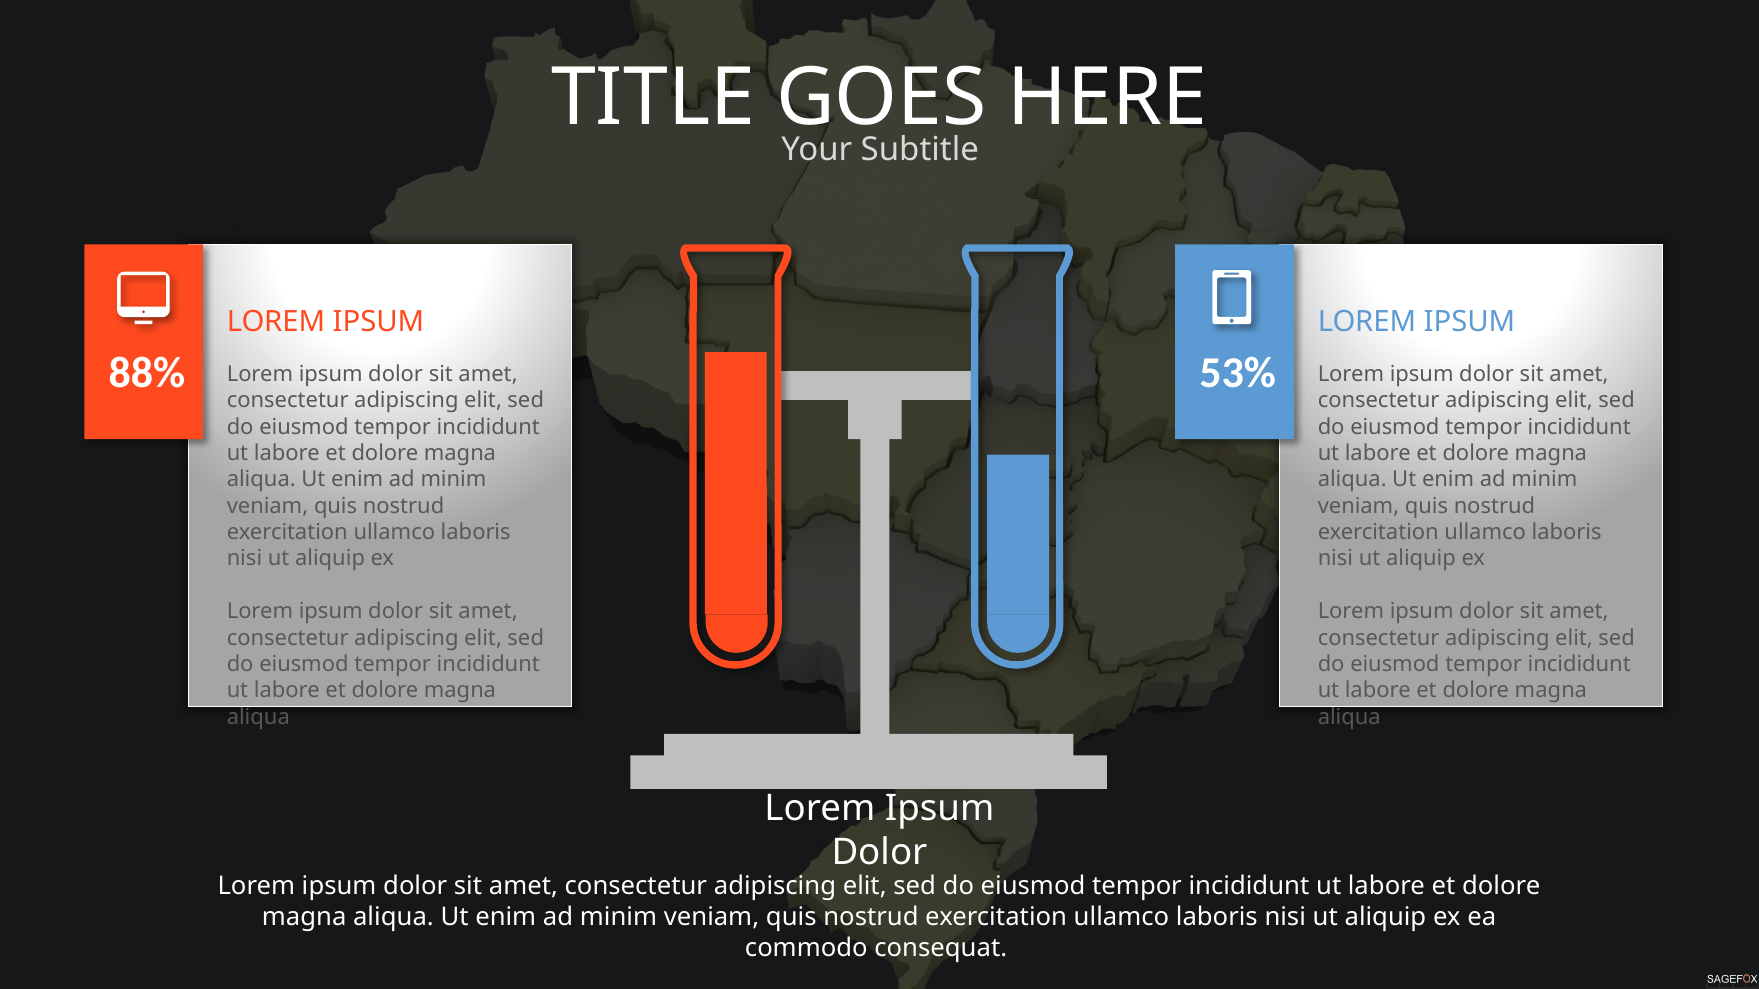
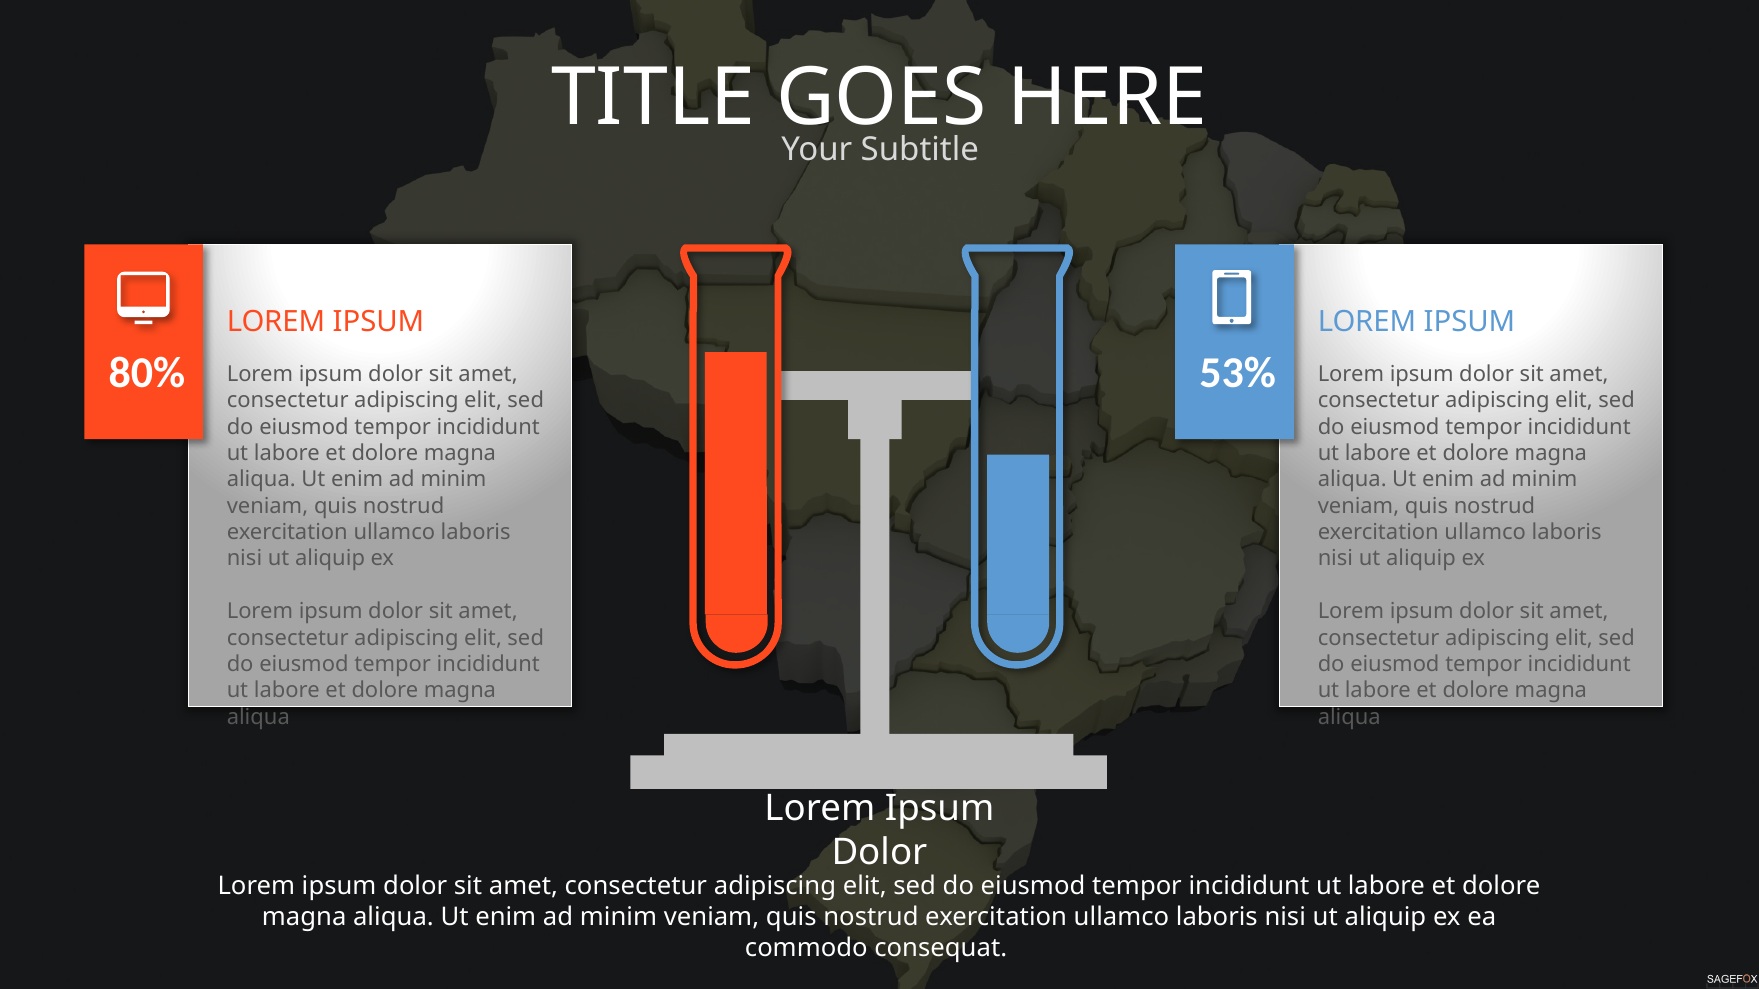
88%: 88% -> 80% (147, 374)
